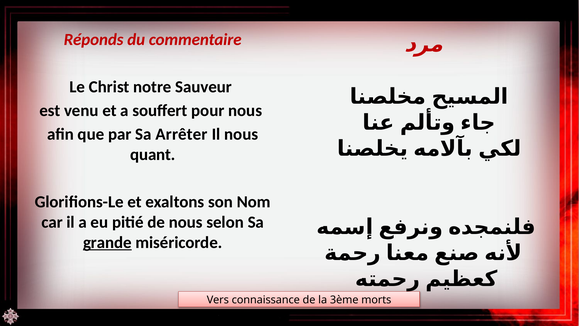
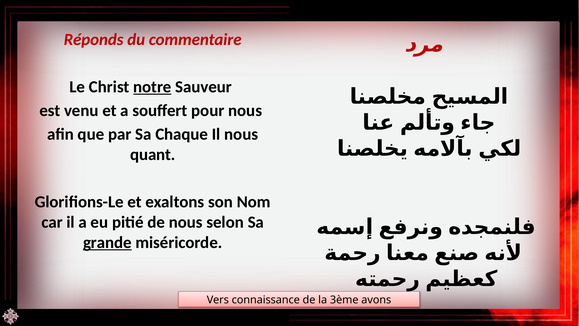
notre underline: none -> present (152, 87)
Arrêter: Arrêter -> Chaque (182, 134)
morts: morts -> avons (376, 300)
